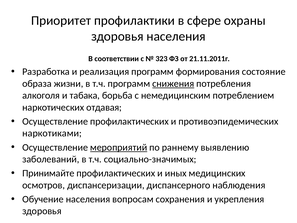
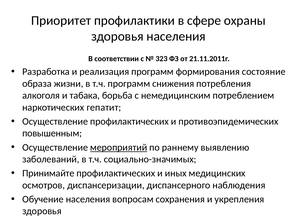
снижения underline: present -> none (173, 84)
отдавая: отдавая -> гепатит (104, 107)
наркотиками: наркотиками -> повышенным (52, 133)
